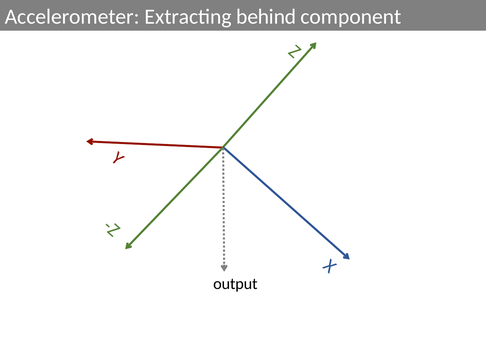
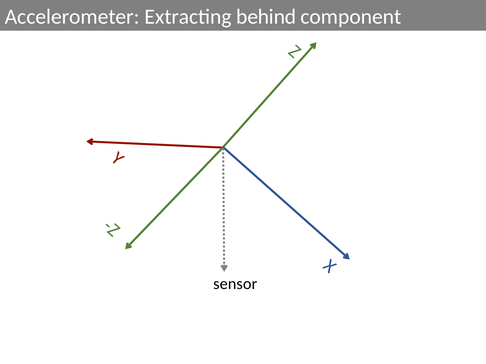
output: output -> sensor (235, 284)
